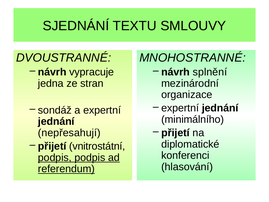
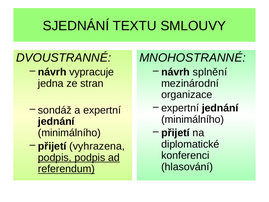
nepřesahují: nepřesahují -> minimálního (69, 133)
vnitrostátní: vnitrostátní -> vyhrazena (97, 146)
